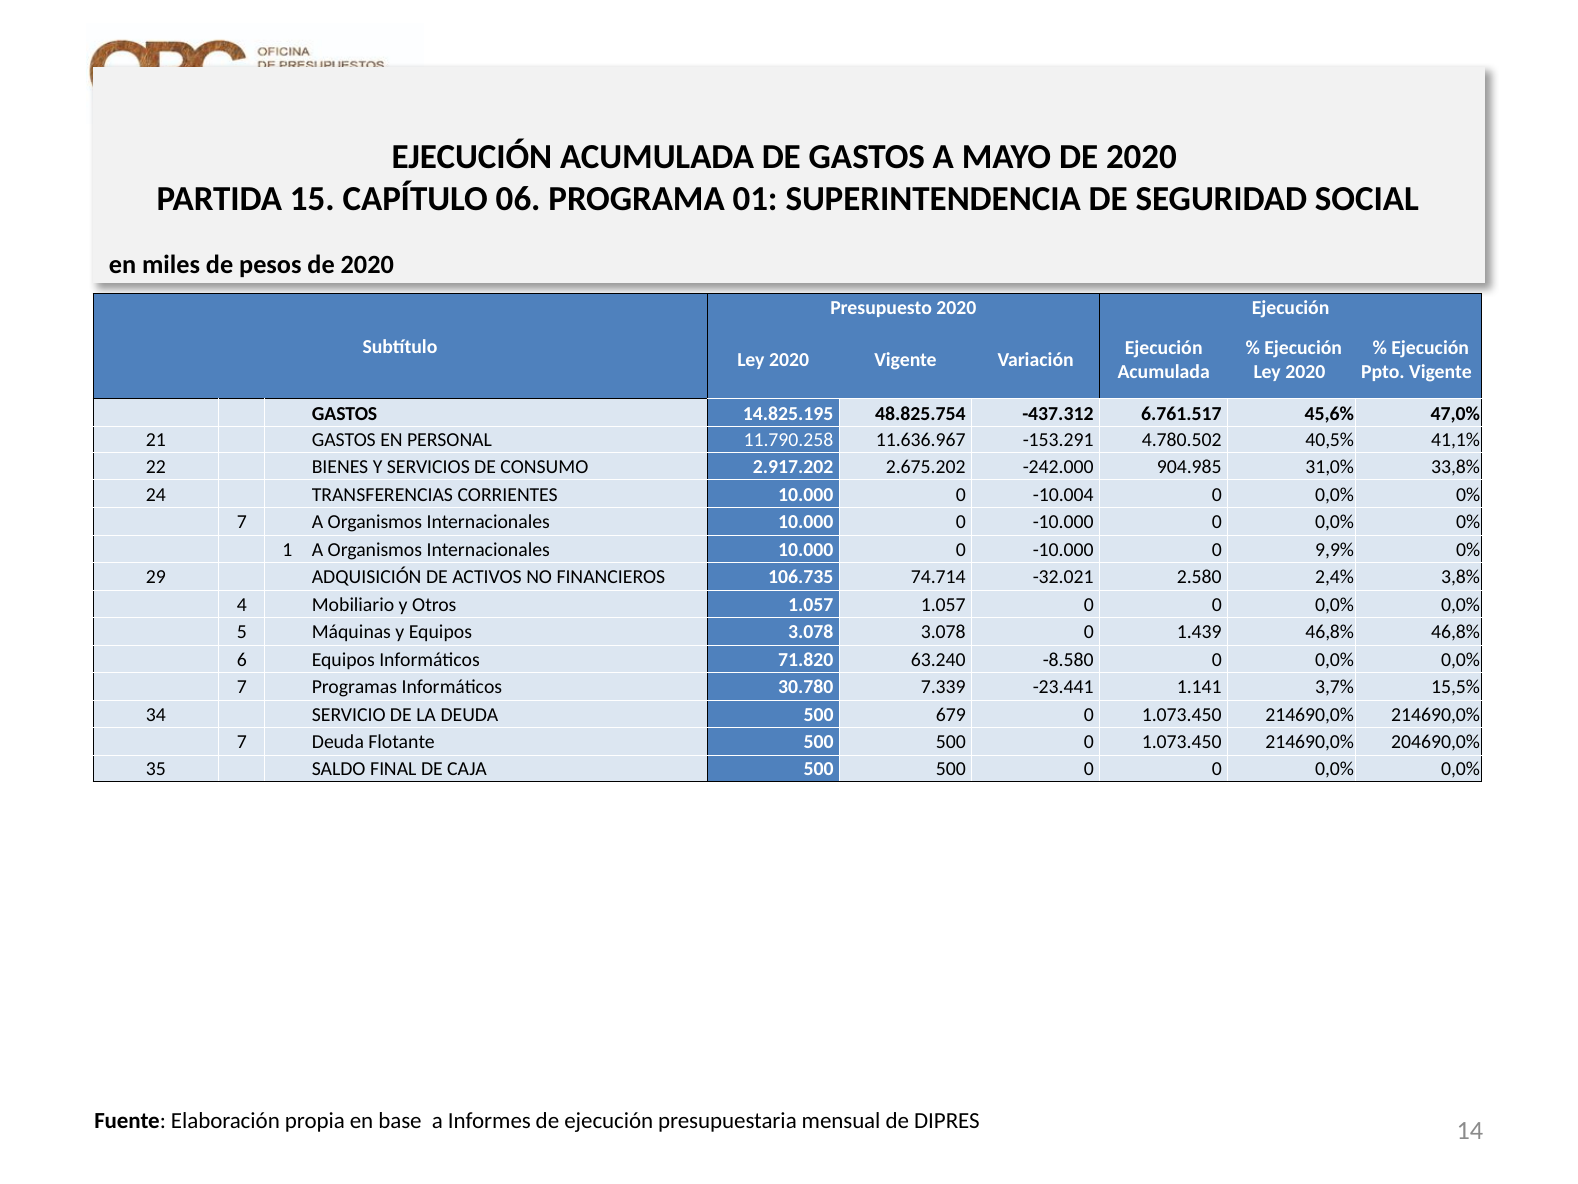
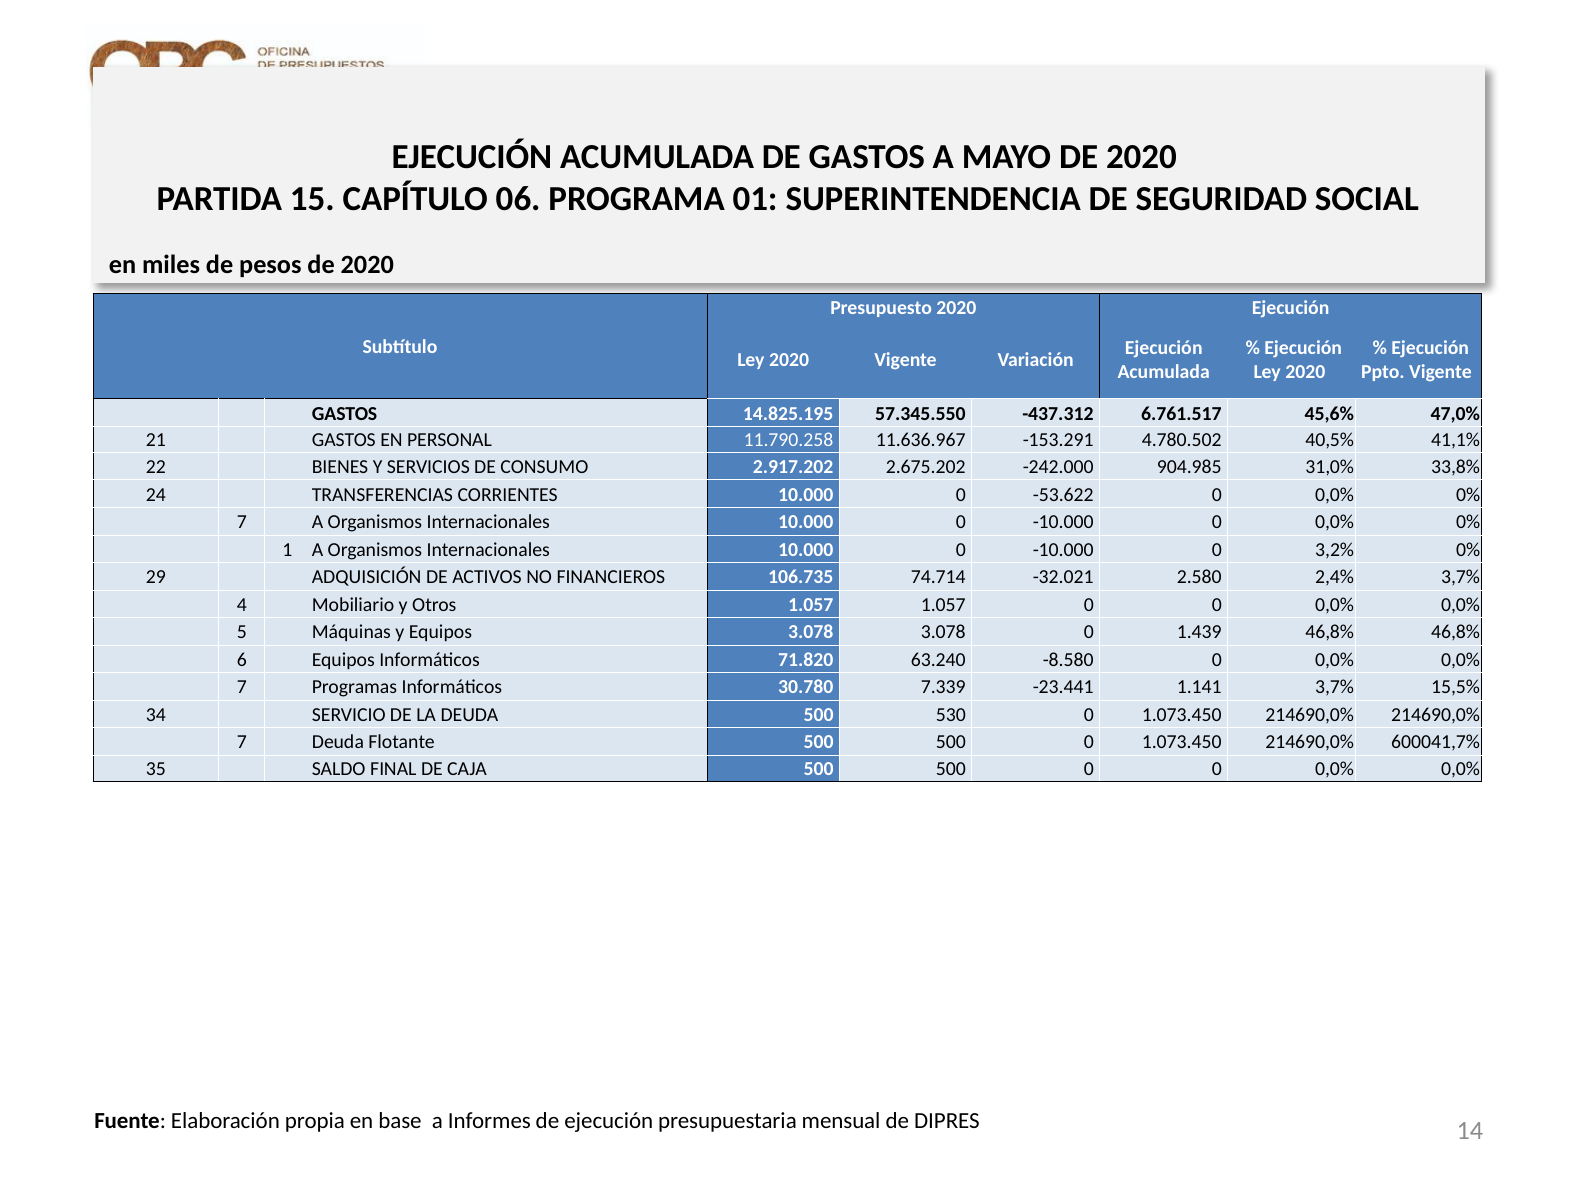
48.825.754: 48.825.754 -> 57.345.550 (920, 414)
-10.004: -10.004 -> -53.622 (1063, 494)
9,9%: 9,9% -> 3,2% (1335, 550)
2,4% 3,8%: 3,8% -> 3,7% (1461, 577)
679: 679 -> 530 (951, 715)
204690,0%: 204690,0% -> 600041,7% (1436, 742)
